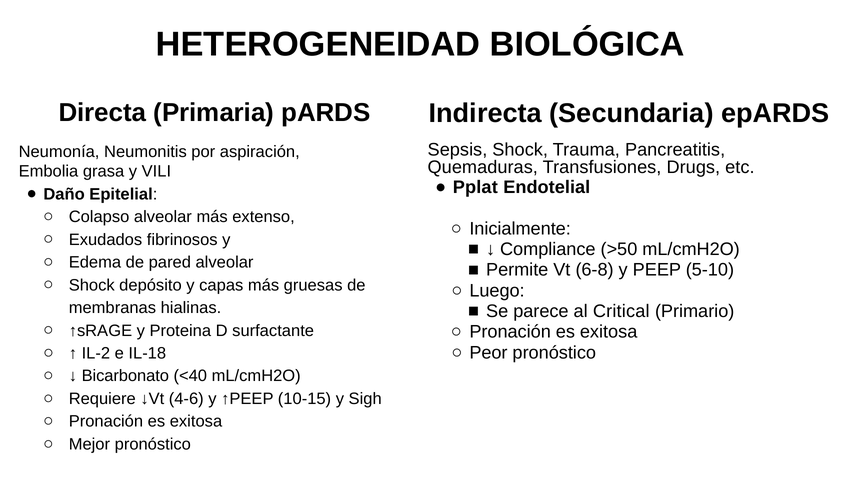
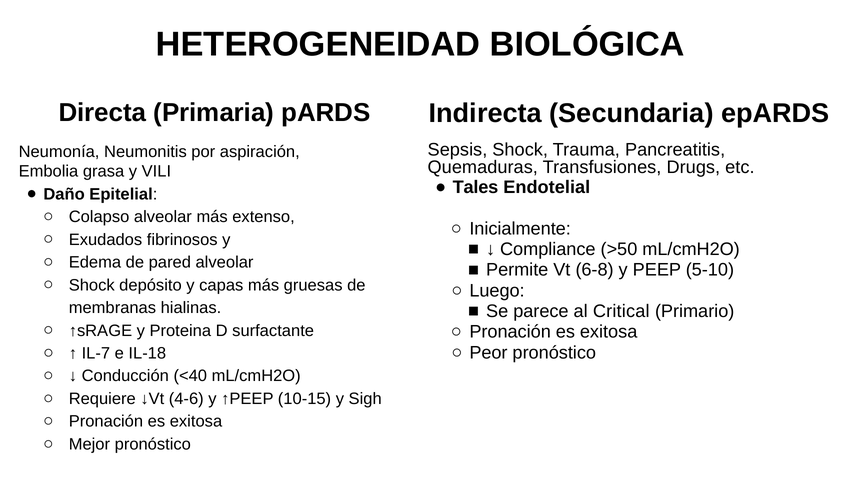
Pplat: Pplat -> Tales (475, 188)
IL-2: IL-2 -> IL-7 (96, 354)
Bicarbonato: Bicarbonato -> Conducción (125, 377)
